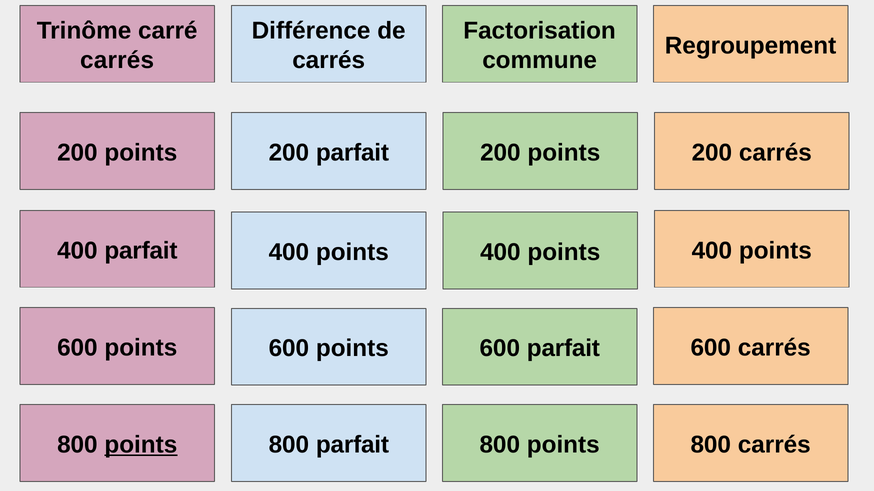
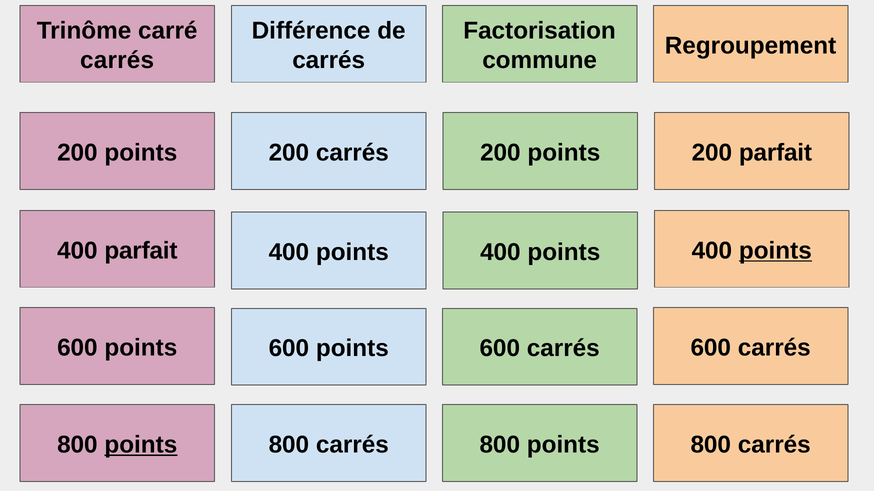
200 parfait: parfait -> carrés (352, 153)
200 carrés: carrés -> parfait (775, 153)
points underline: none -> present (775, 251)
parfait: parfait -> carrés (563, 349)
parfait: parfait -> carrés (352, 445)
